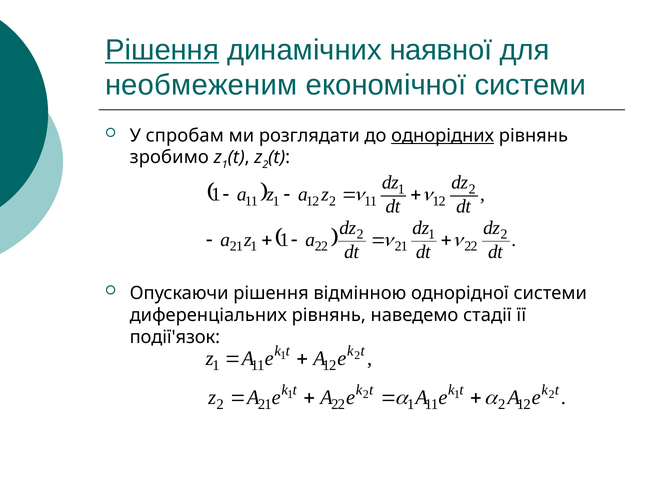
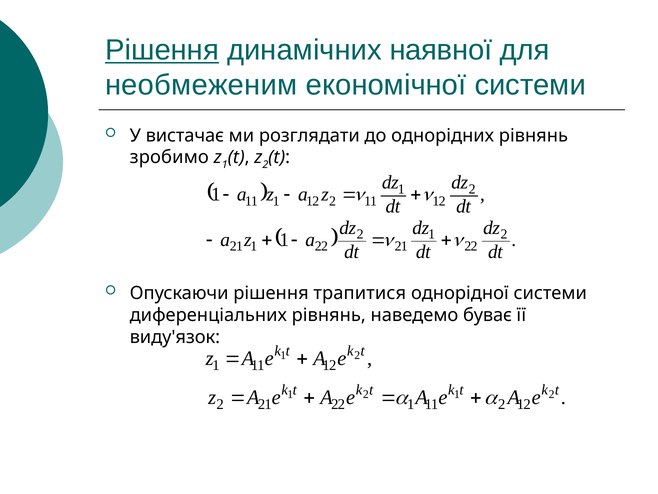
спробам: спробам -> вистачає (185, 135)
однорідних underline: present -> none (443, 135)
відмінною: відмінною -> трапитися (360, 293)
стадії: стадії -> буває (488, 315)
події'язок: події'язок -> виду'язок (175, 337)
